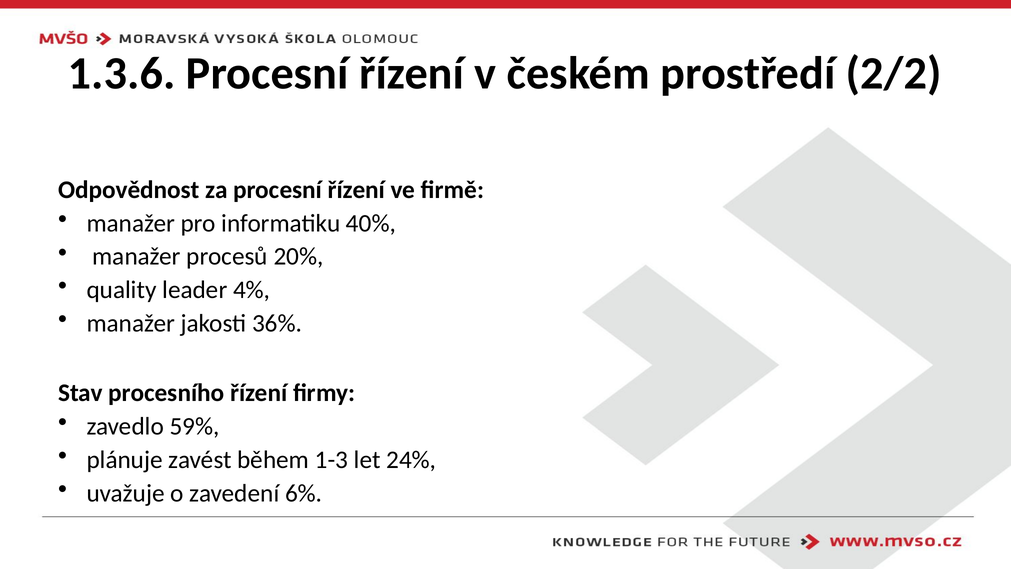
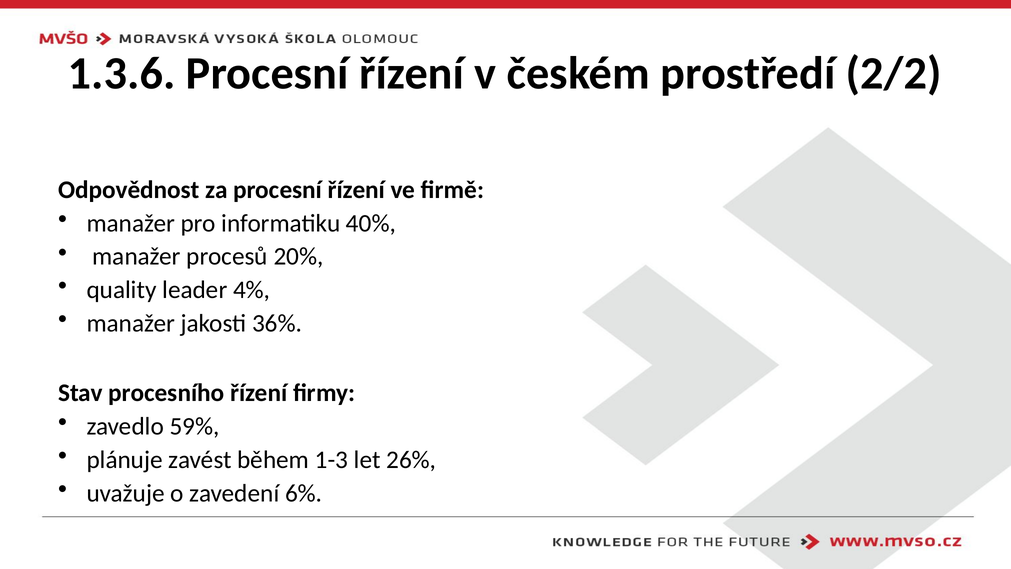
24%: 24% -> 26% (411, 460)
